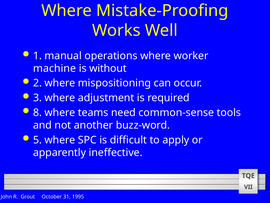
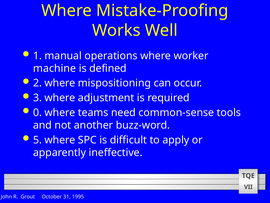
without: without -> defined (108, 68)
8: 8 -> 0 (37, 112)
